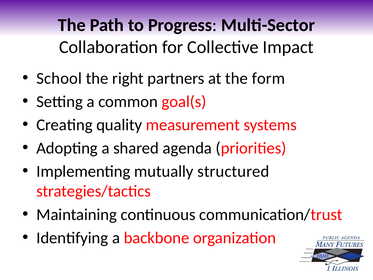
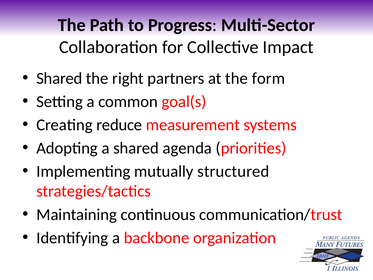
School: School -> Shared (59, 78)
quality: quality -> reduce (119, 125)
